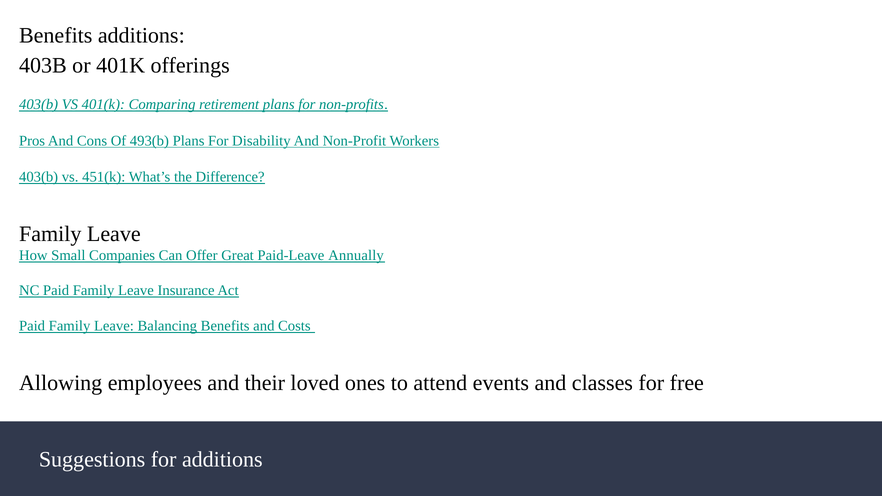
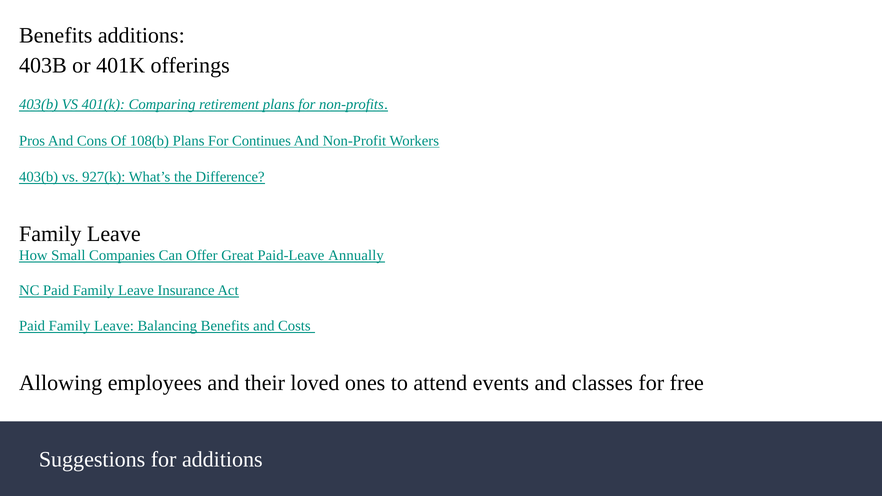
493(b: 493(b -> 108(b (149, 141)
Disability: Disability -> Continues (261, 141)
451(k: 451(k -> 927(k (104, 177)
